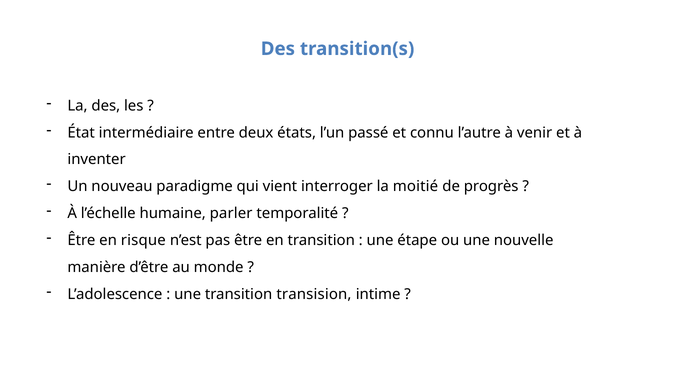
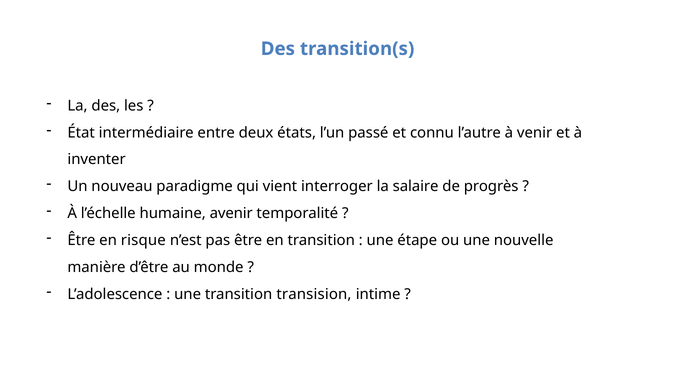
moitié: moitié -> salaire (416, 186)
parler: parler -> avenir (231, 213)
